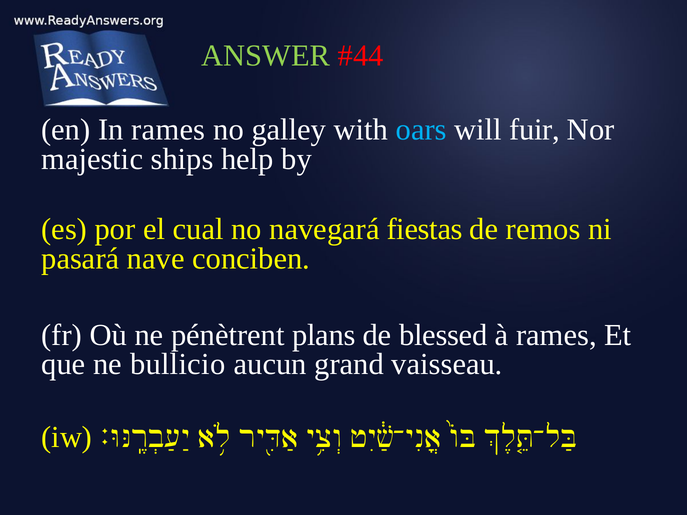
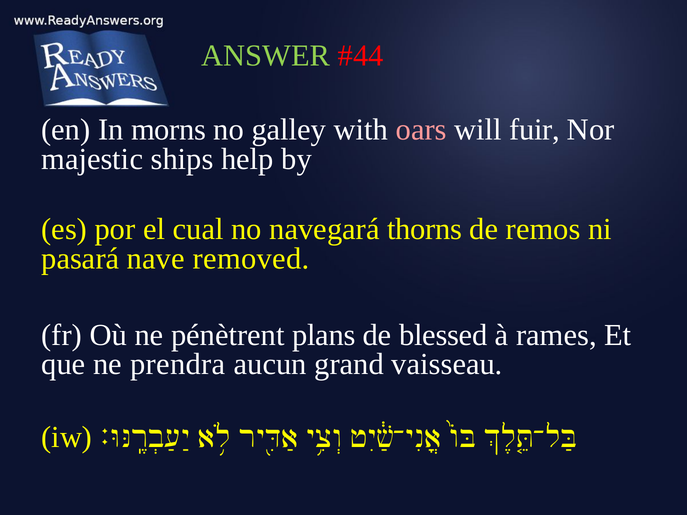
In rames: rames -> morns (169, 130)
oars colour: light blue -> pink (421, 130)
fiestas: fiestas -> thorns (425, 229)
conciben: conciben -> removed (251, 259)
bullicio: bullicio -> prendra (178, 365)
